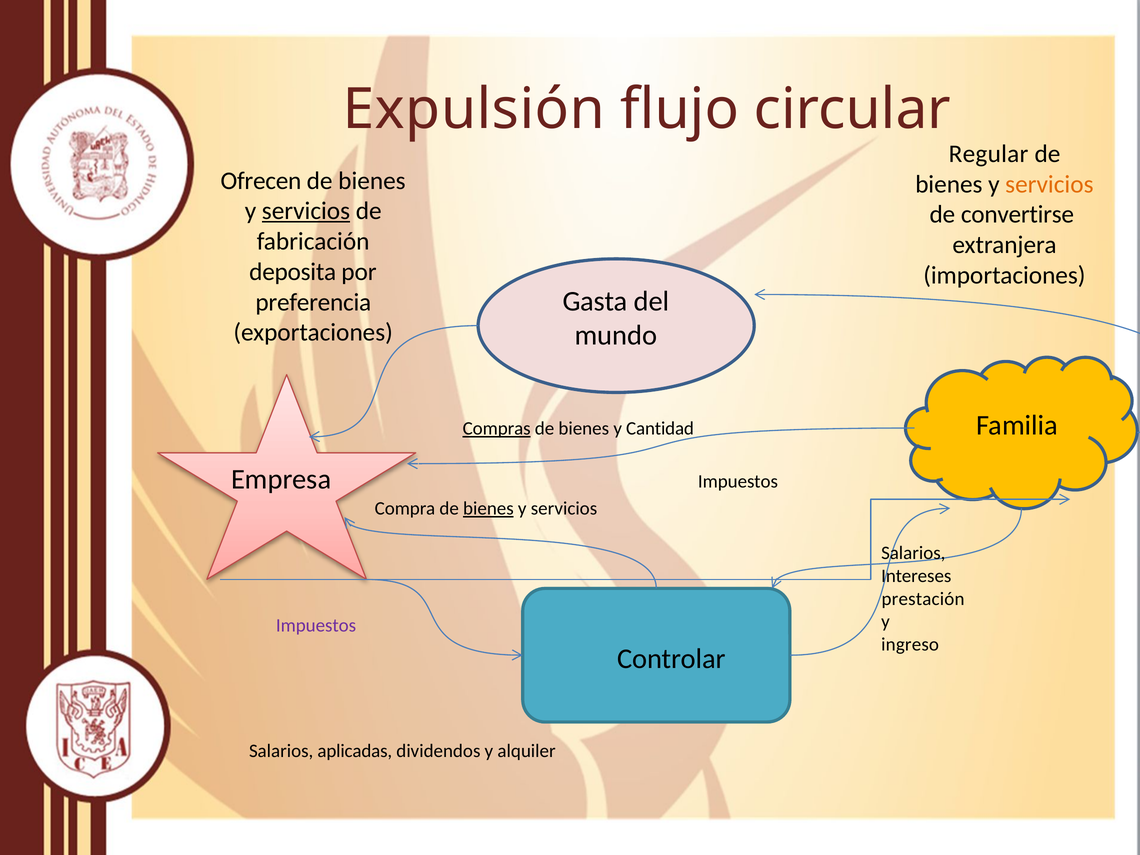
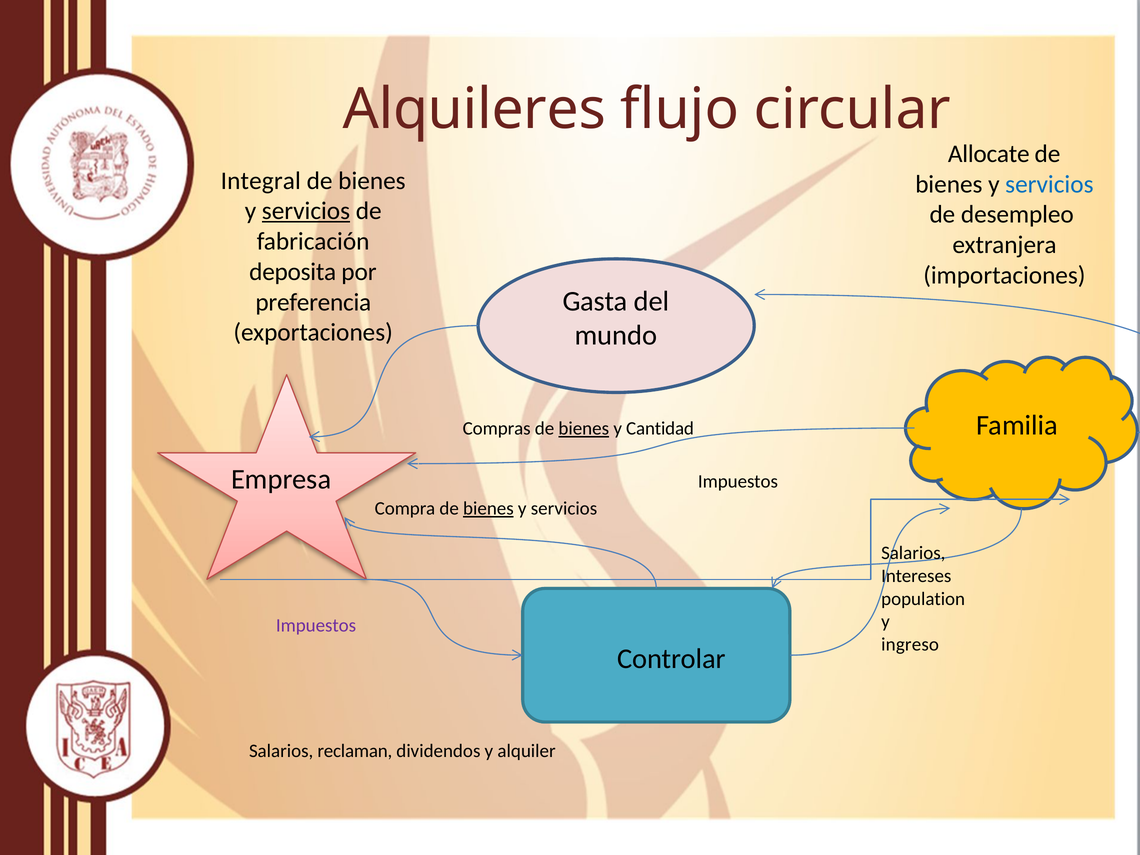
Expulsión: Expulsión -> Alquileres (474, 109)
Regular: Regular -> Allocate (989, 154)
Ofrecen: Ofrecen -> Integral (261, 181)
servicios colour: orange -> blue (1049, 184)
convertirse: convertirse -> desempleo (1017, 215)
Compras underline: present -> none (497, 429)
bienes underline: none -> present (584, 429)
prestación: prestación -> population (923, 599)
aplicadas: aplicadas -> reclaman (355, 751)
